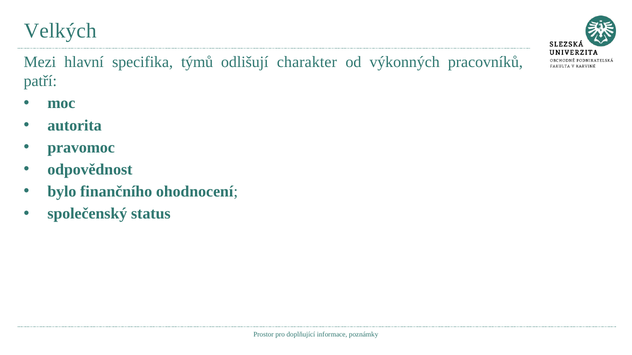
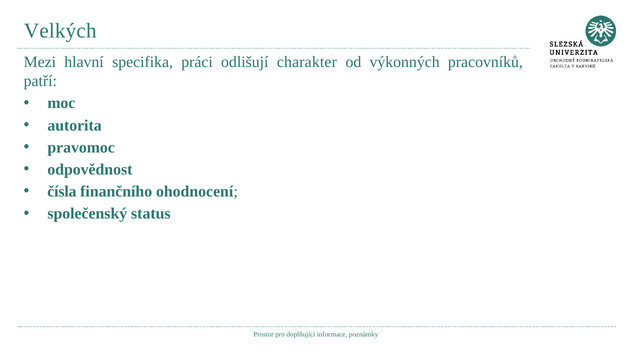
týmů: týmů -> práci (197, 62)
bylo: bylo -> čísla (62, 192)
